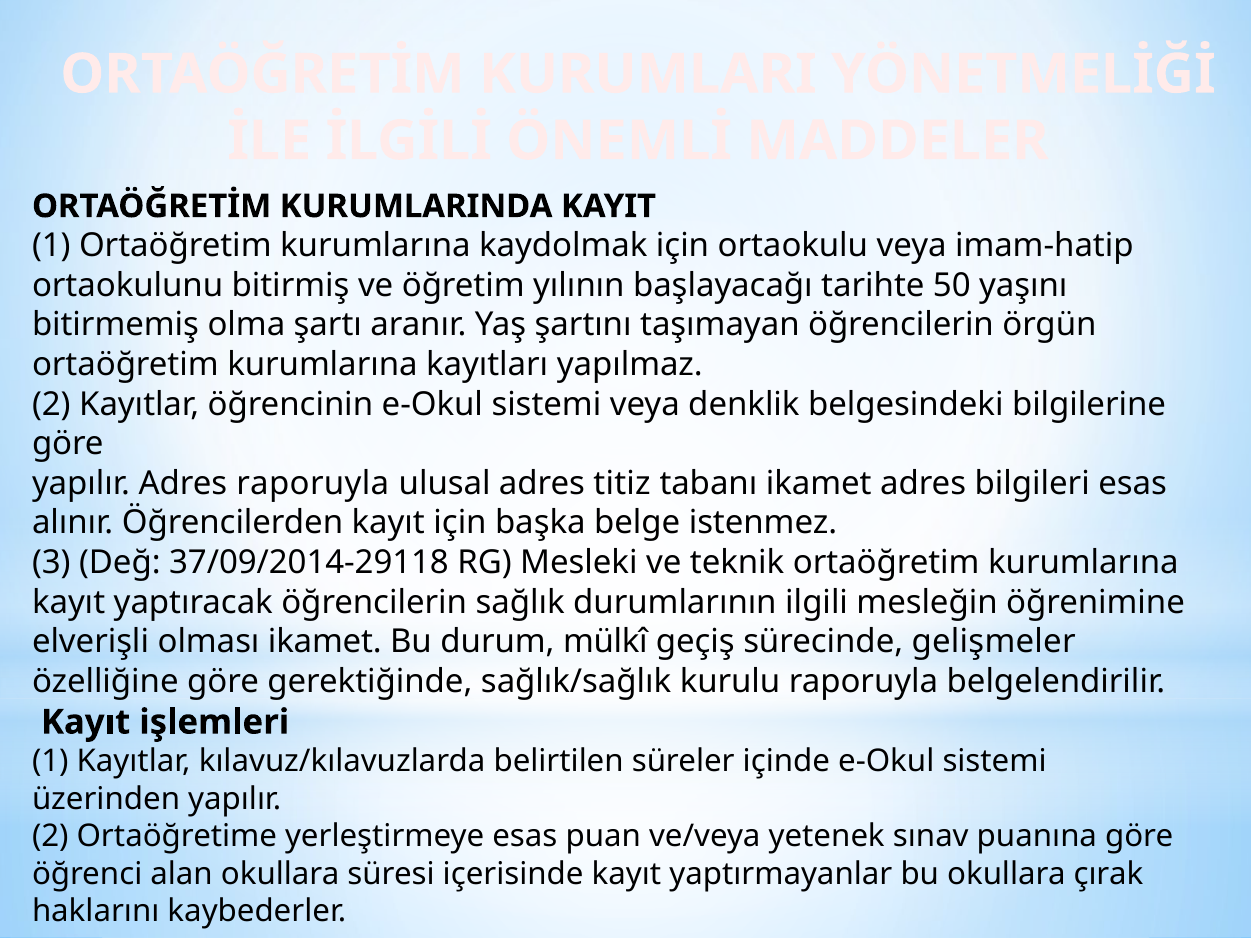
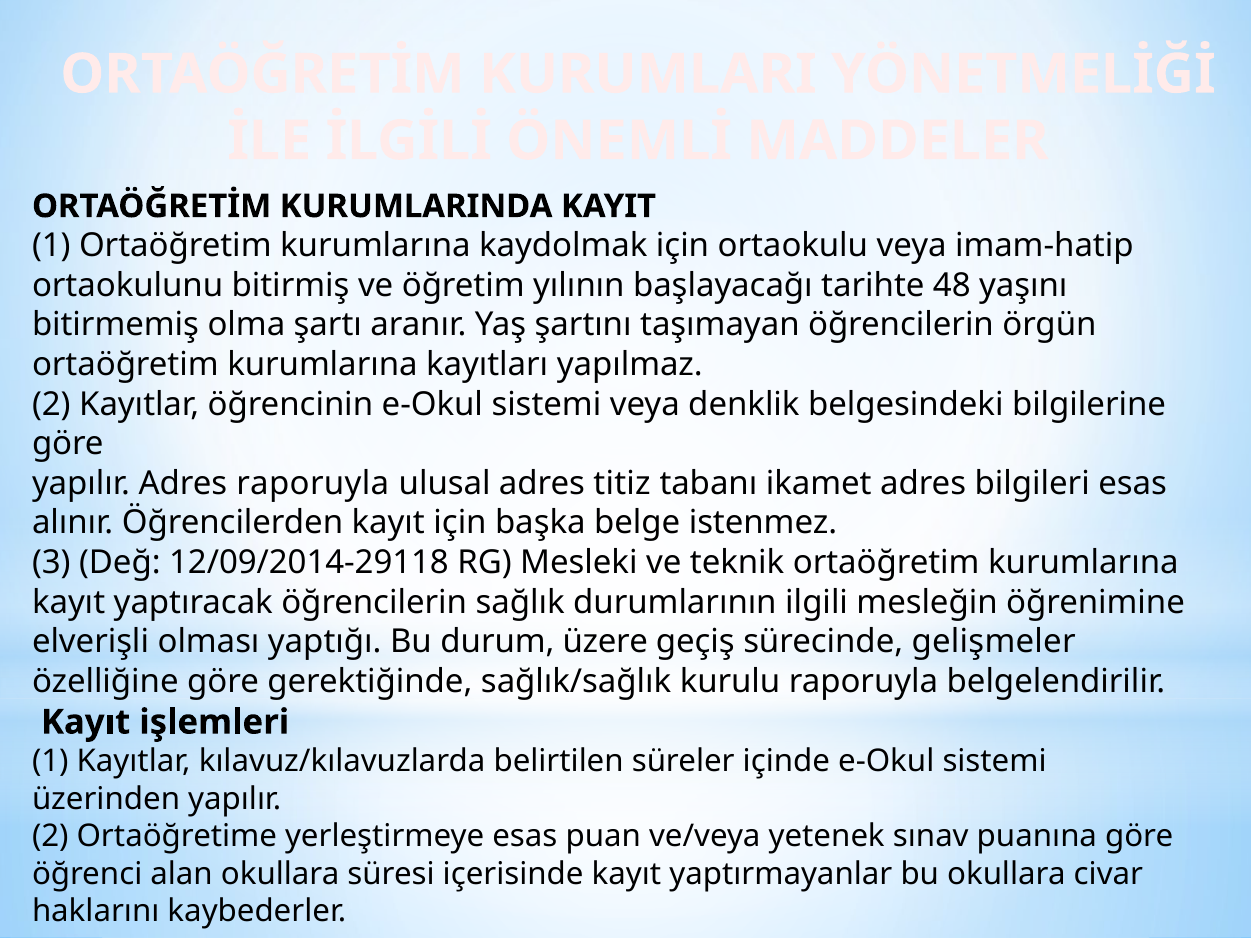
50: 50 -> 48 (952, 286)
37/09/2014-29118: 37/09/2014-29118 -> 12/09/2014-29118 (309, 563)
olması ikamet: ikamet -> yaptığı (325, 642)
mülkî: mülkî -> üzere (605, 642)
çırak: çırak -> civar (1108, 874)
